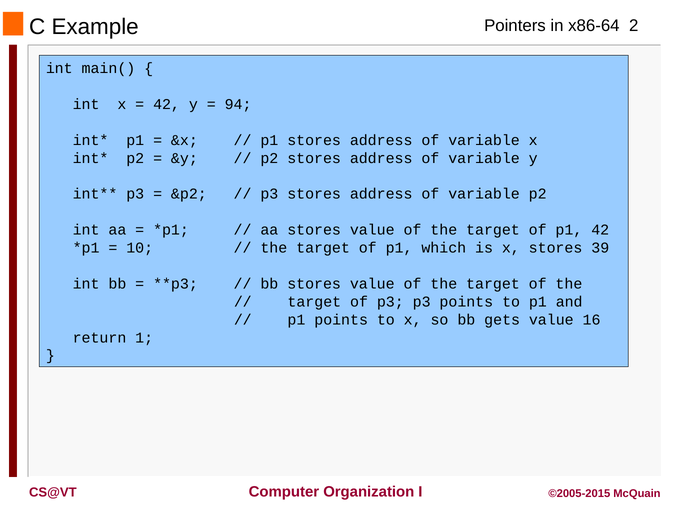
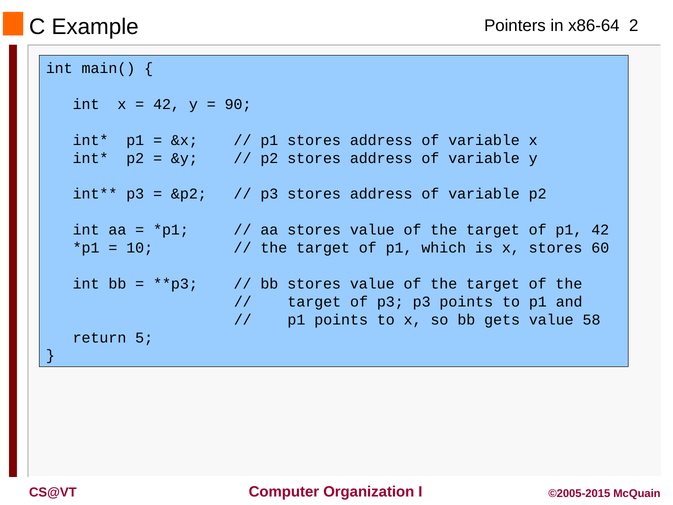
94: 94 -> 90 (238, 104)
39: 39 -> 60 (600, 248)
16: 16 -> 58 (592, 319)
1: 1 -> 5 (144, 337)
